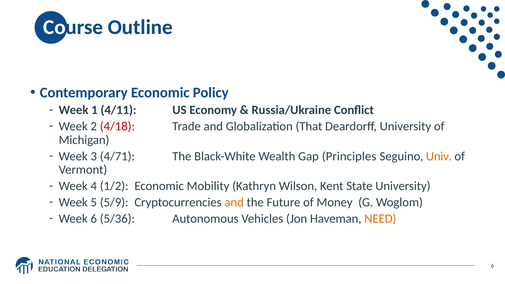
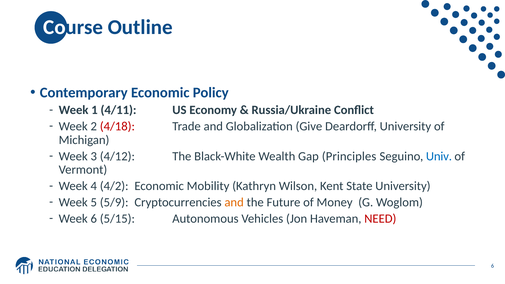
That: That -> Give (309, 126)
4/71: 4/71 -> 4/12 (117, 156)
Univ colour: orange -> blue (439, 156)
1/2: 1/2 -> 4/2 (114, 186)
5/36: 5/36 -> 5/15 (117, 219)
NEED colour: orange -> red (380, 219)
